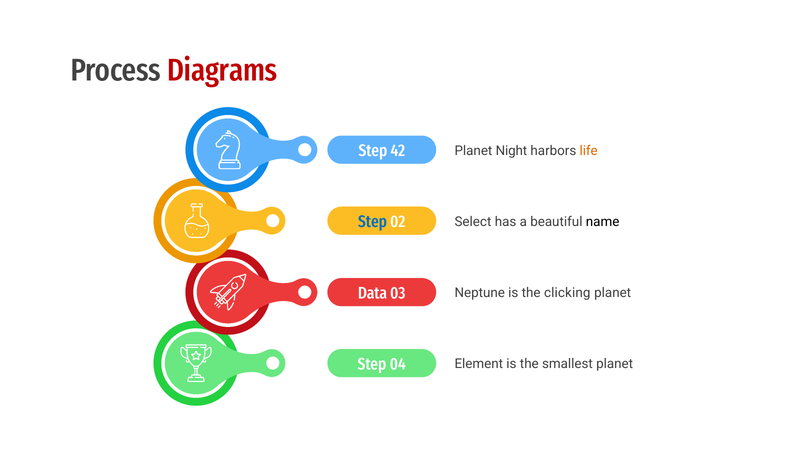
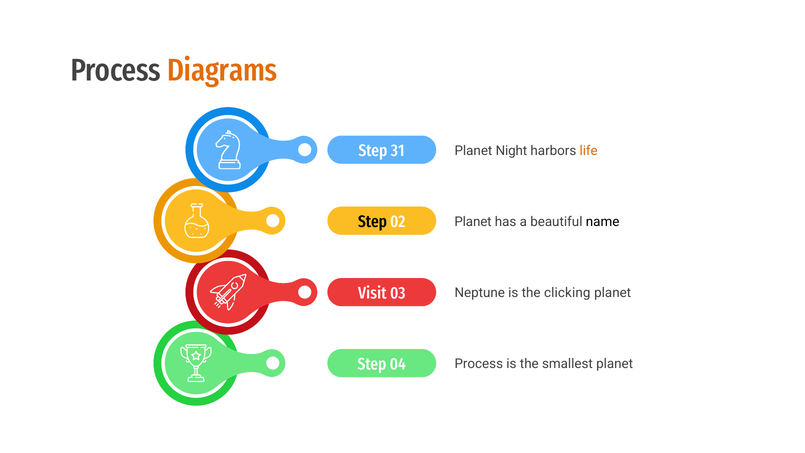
Diagrams colour: red -> orange (222, 71)
42: 42 -> 31 (398, 151)
Step colour: blue -> black (373, 222)
02 Select: Select -> Planet (473, 222)
Data: Data -> Visit (372, 293)
Element: Element -> Process (479, 364)
